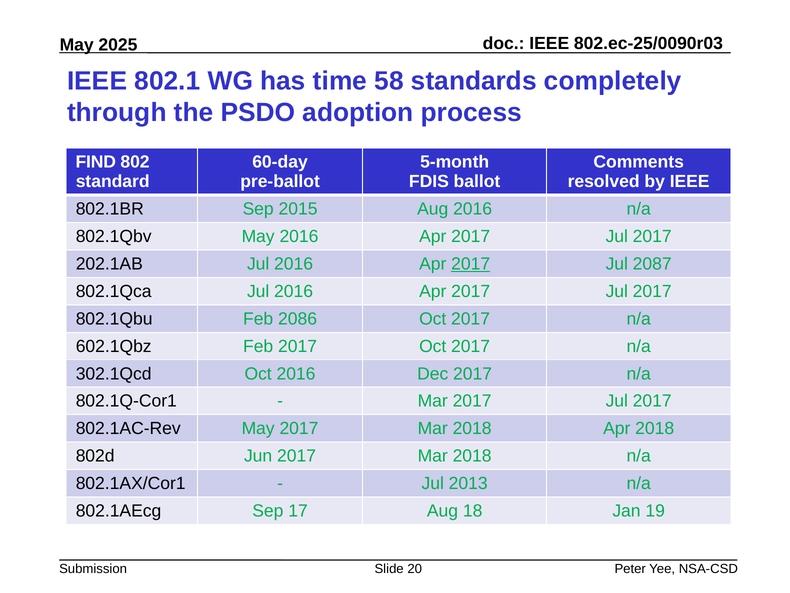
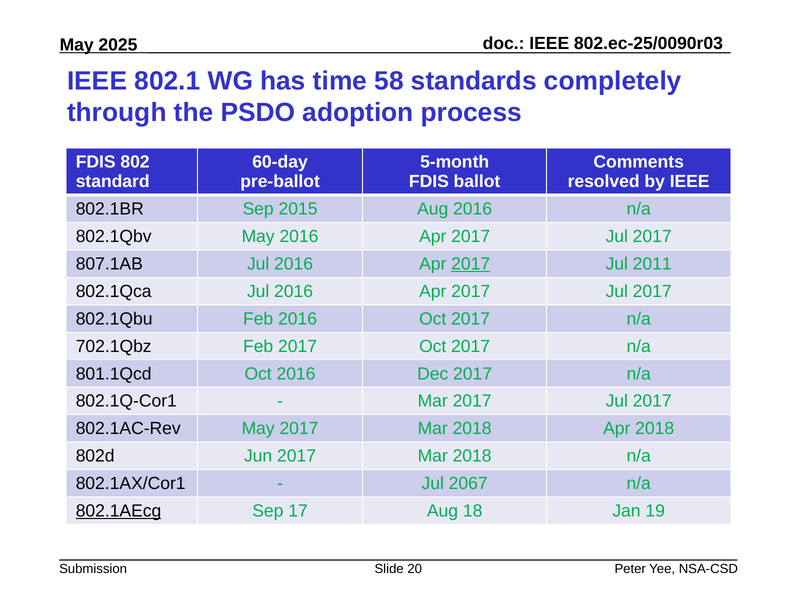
FIND: FIND -> FDIS (96, 162)
202.1AB: 202.1AB -> 807.1AB (109, 264)
2087: 2087 -> 2011 (652, 264)
Feb 2086: 2086 -> 2016 (298, 319)
602.1Qbz: 602.1Qbz -> 702.1Qbz (114, 346)
302.1Qcd: 302.1Qcd -> 801.1Qcd (114, 373)
2013: 2013 -> 2067 (468, 483)
802.1AEcg underline: none -> present (119, 511)
